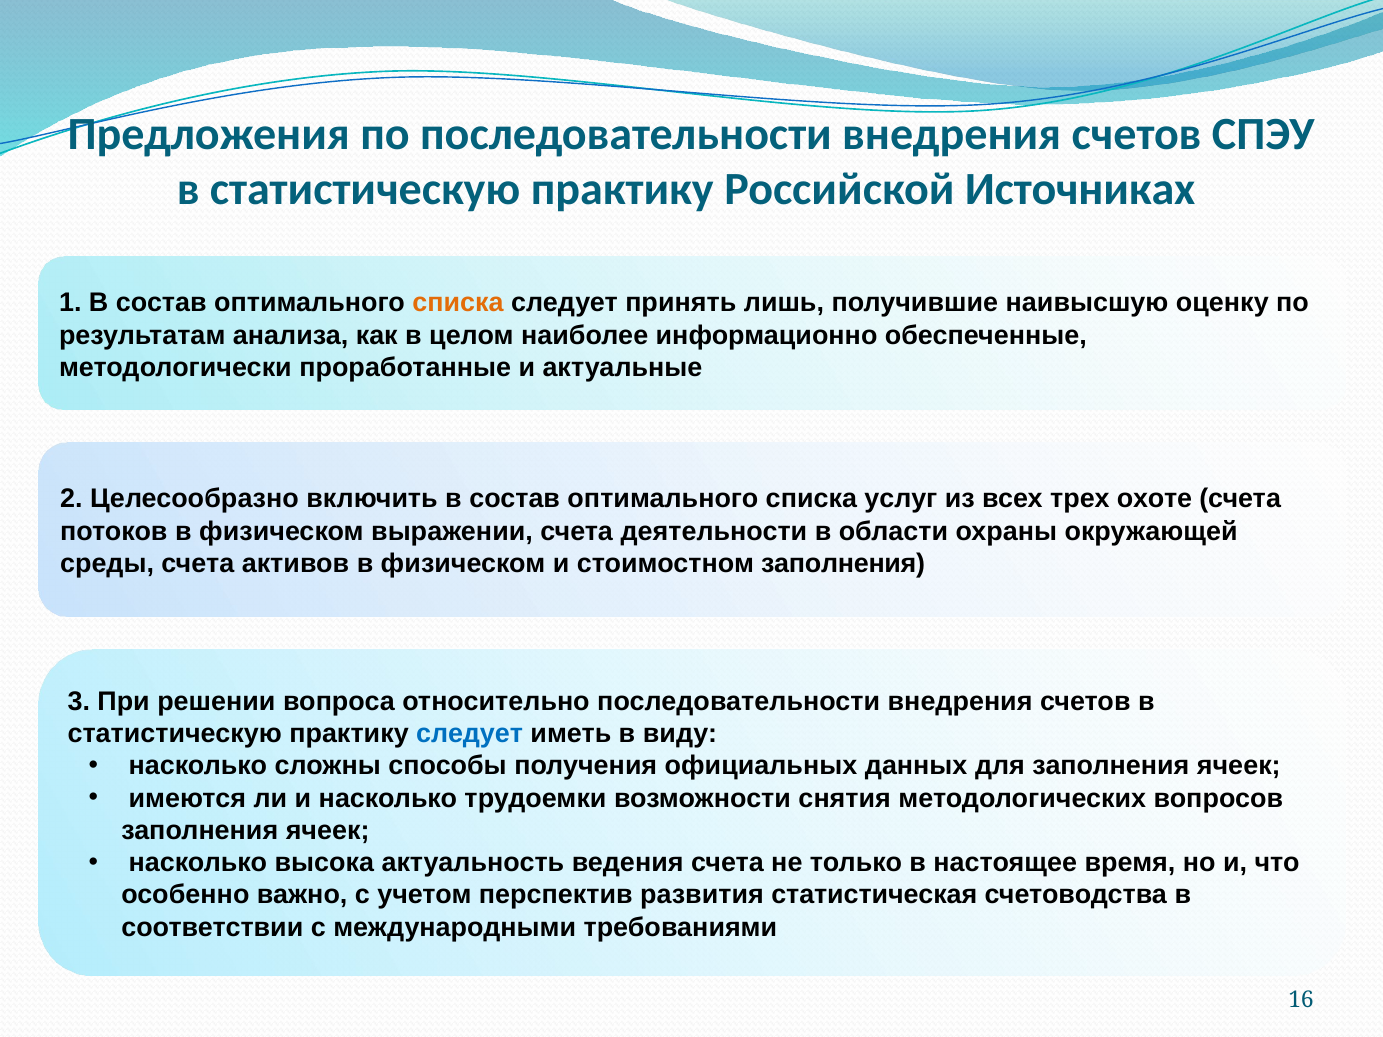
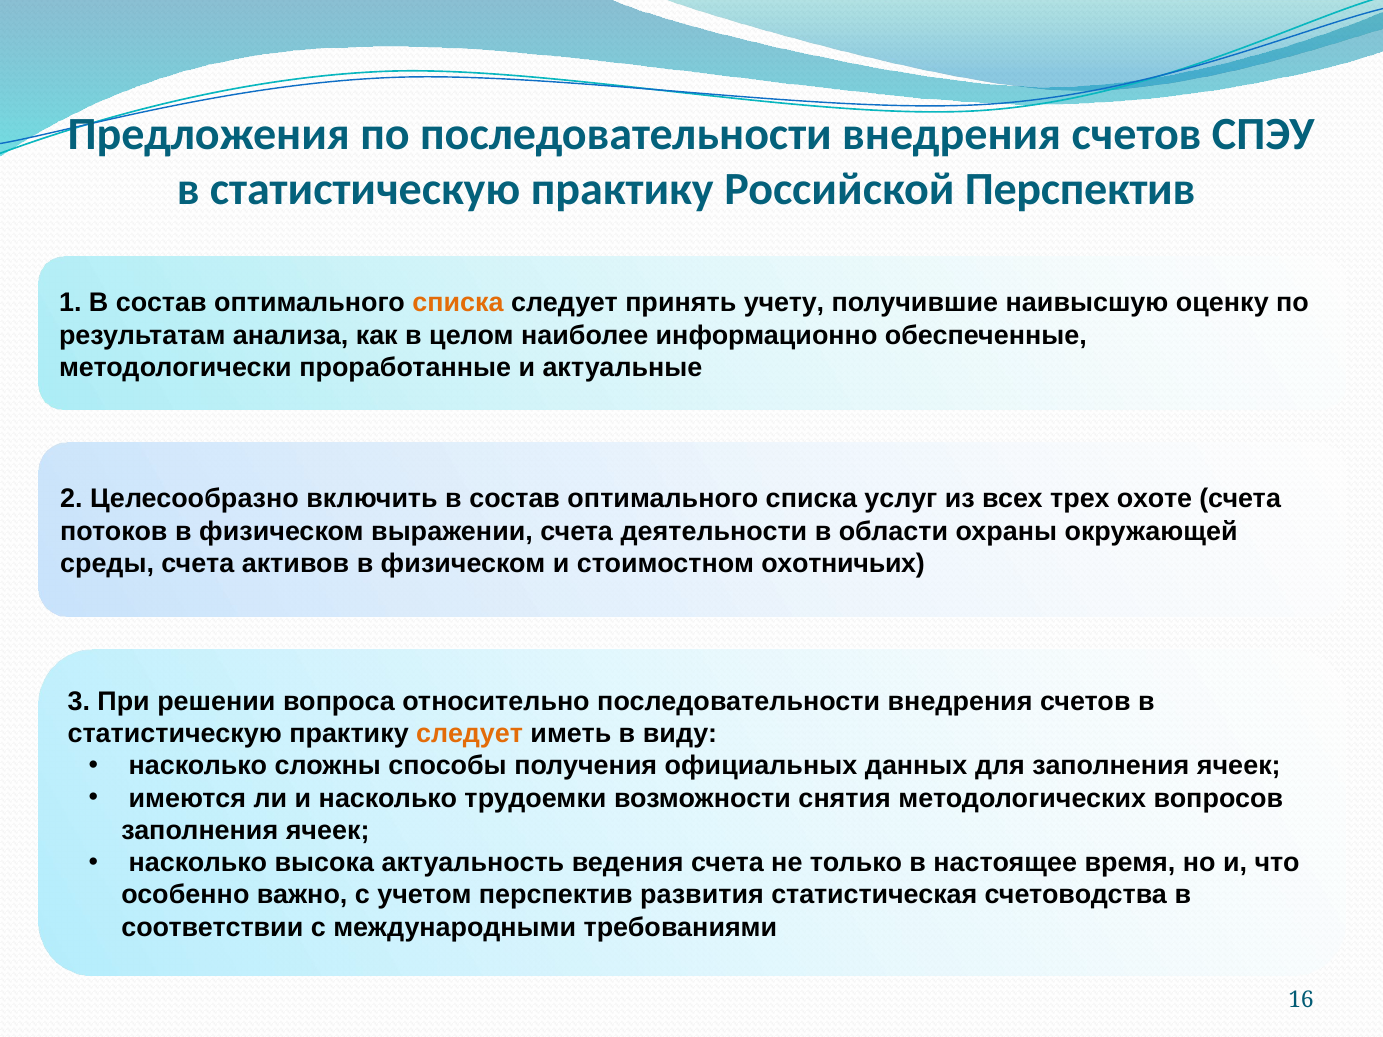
Российской Источниках: Источниках -> Перспектив (1080, 189)
лишь: лишь -> учету (784, 303)
стоимостном заполнения: заполнения -> охотничьих (843, 564)
следует colour: blue -> orange (470, 734)
